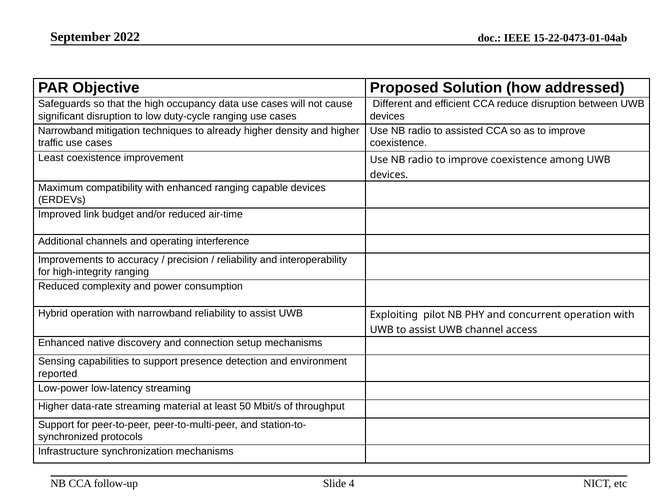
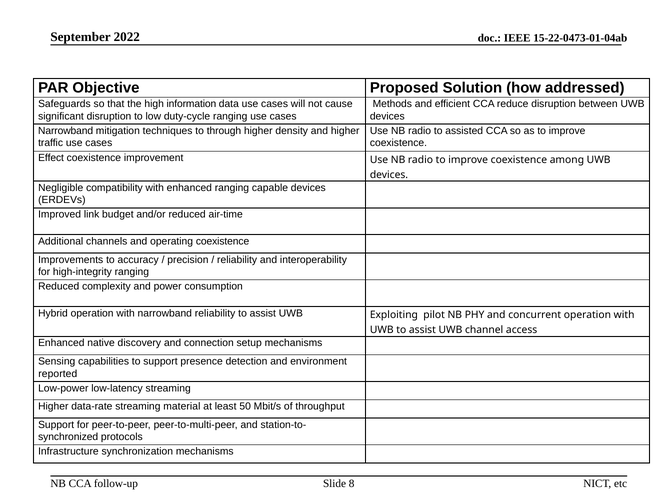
occupancy: occupancy -> information (191, 104)
Different: Different -> Methods (392, 104)
already: already -> through (224, 131)
Least: Least -> Effect (51, 158)
Maximum: Maximum -> Negligible (61, 188)
operating interference: interference -> coexistence (223, 241)
4: 4 -> 8 (352, 483)
